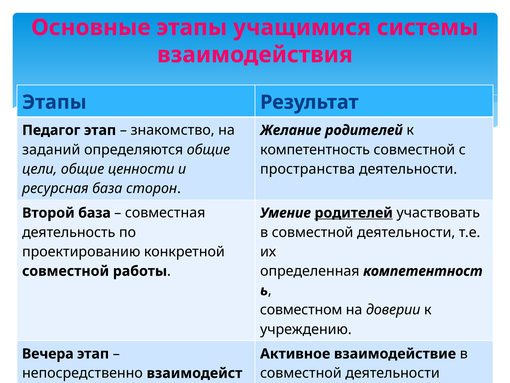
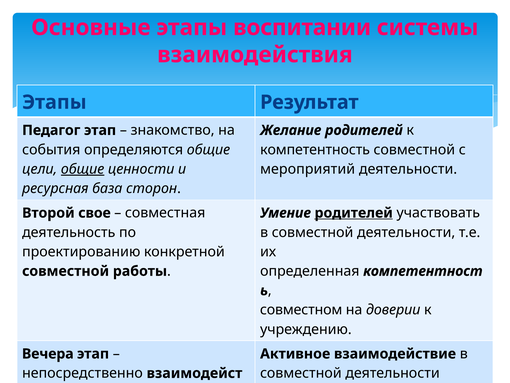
учащимися: учащимися -> воспитании (302, 27)
заданий: заданий -> события (51, 149)
общие underline: none -> present (83, 169)
пространства: пространства -> мероприятий (308, 169)
Второй база: база -> свое (94, 213)
